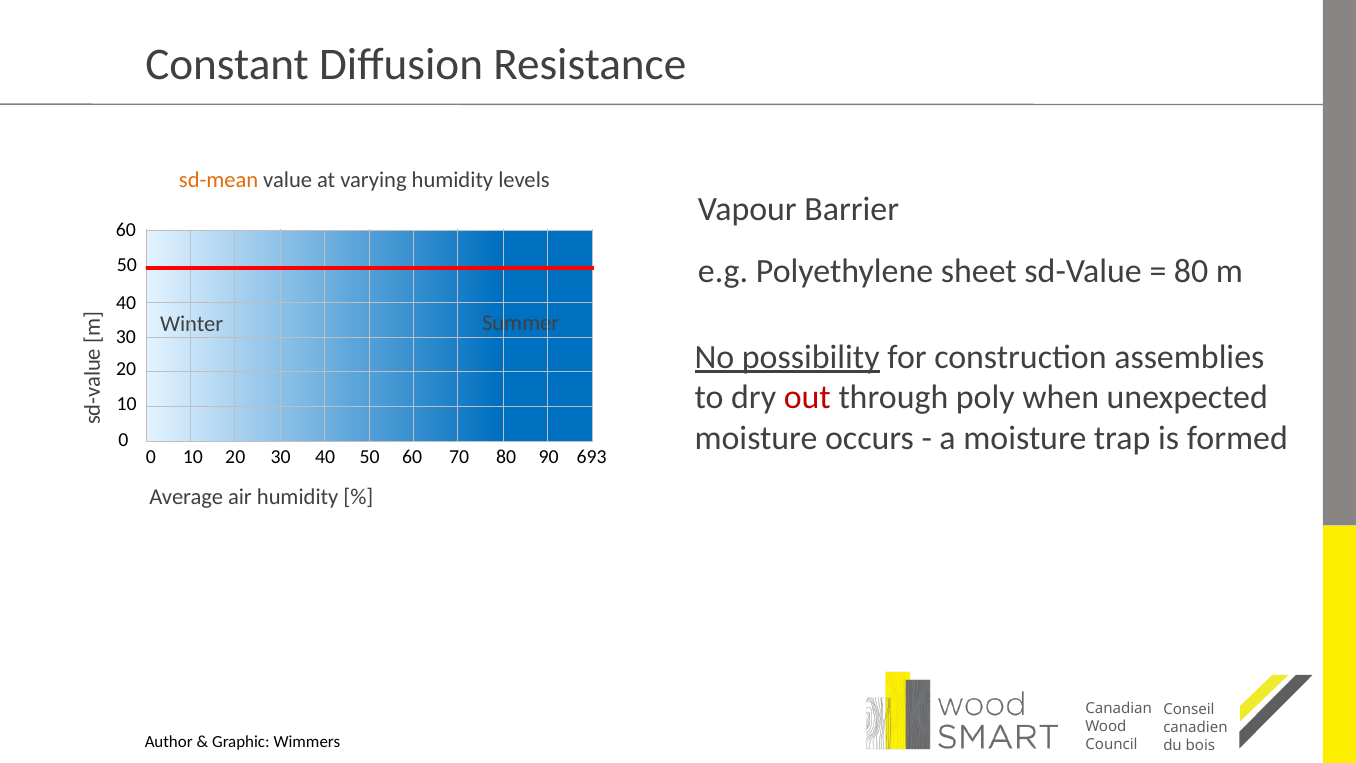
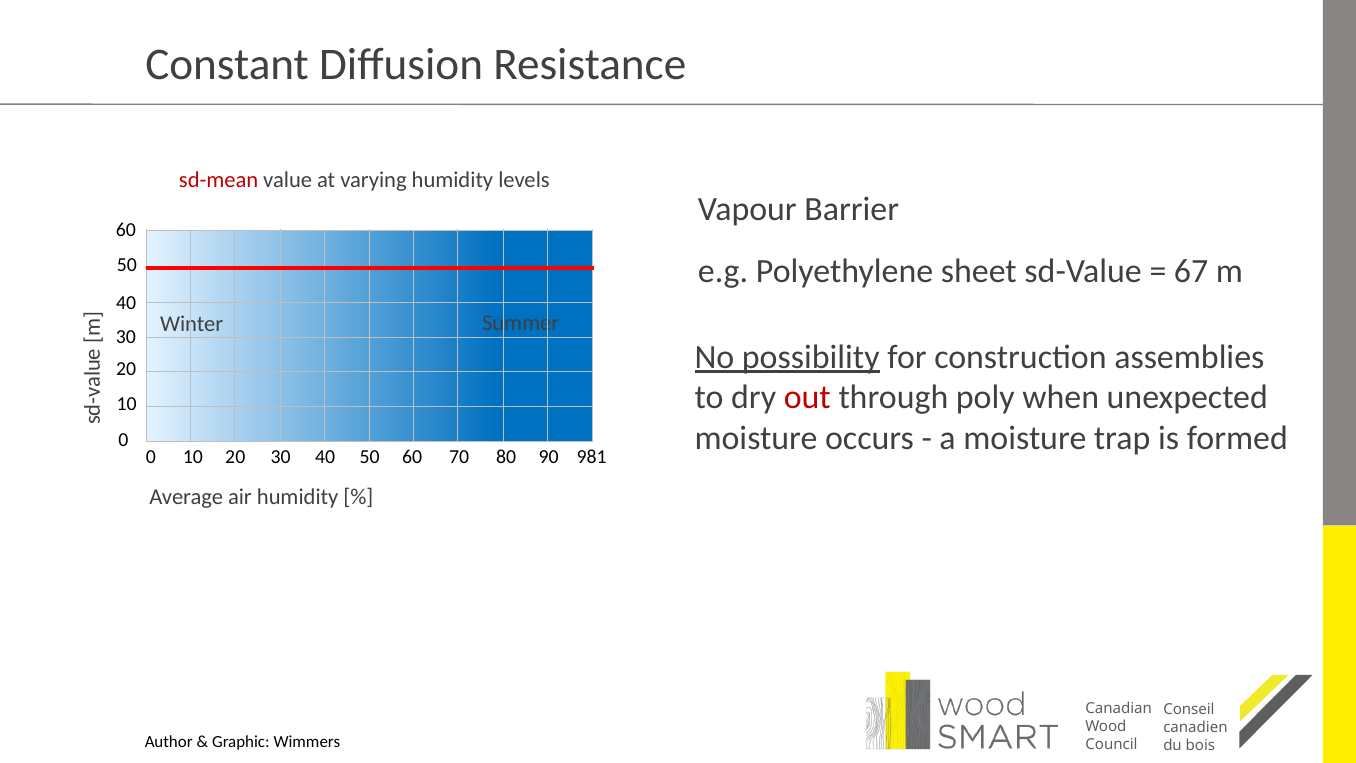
sd-mean colour: orange -> red (219, 179)
80: 80 -> 67 (1191, 271)
693: 693 -> 981 (592, 457)
